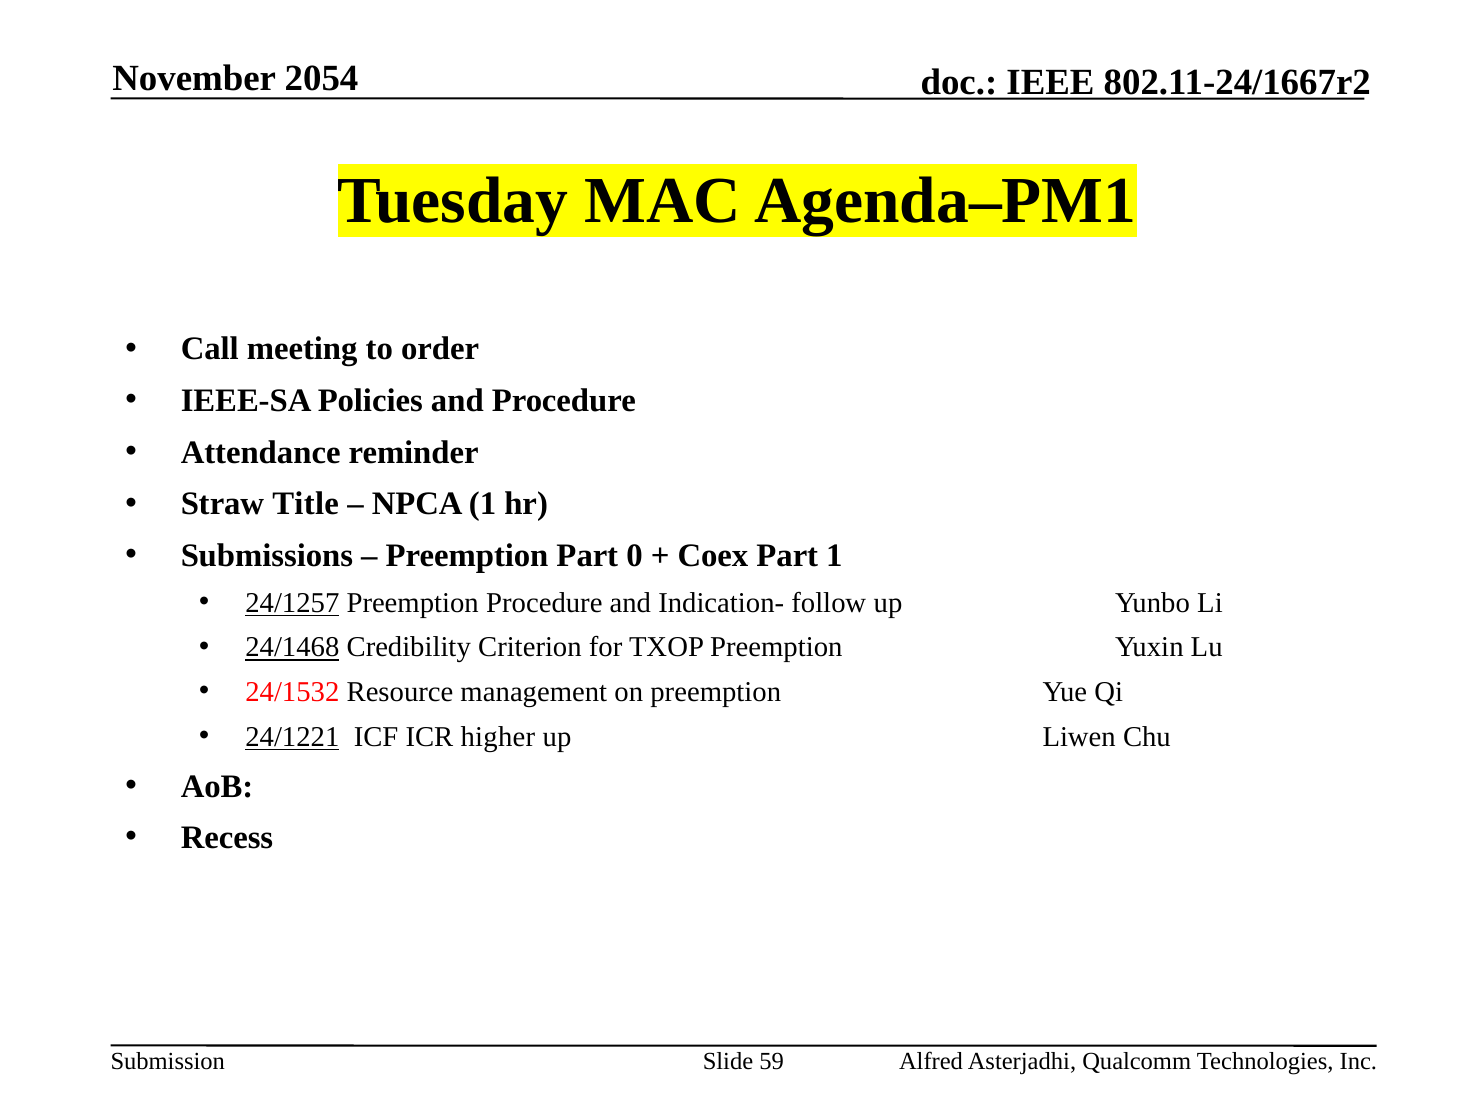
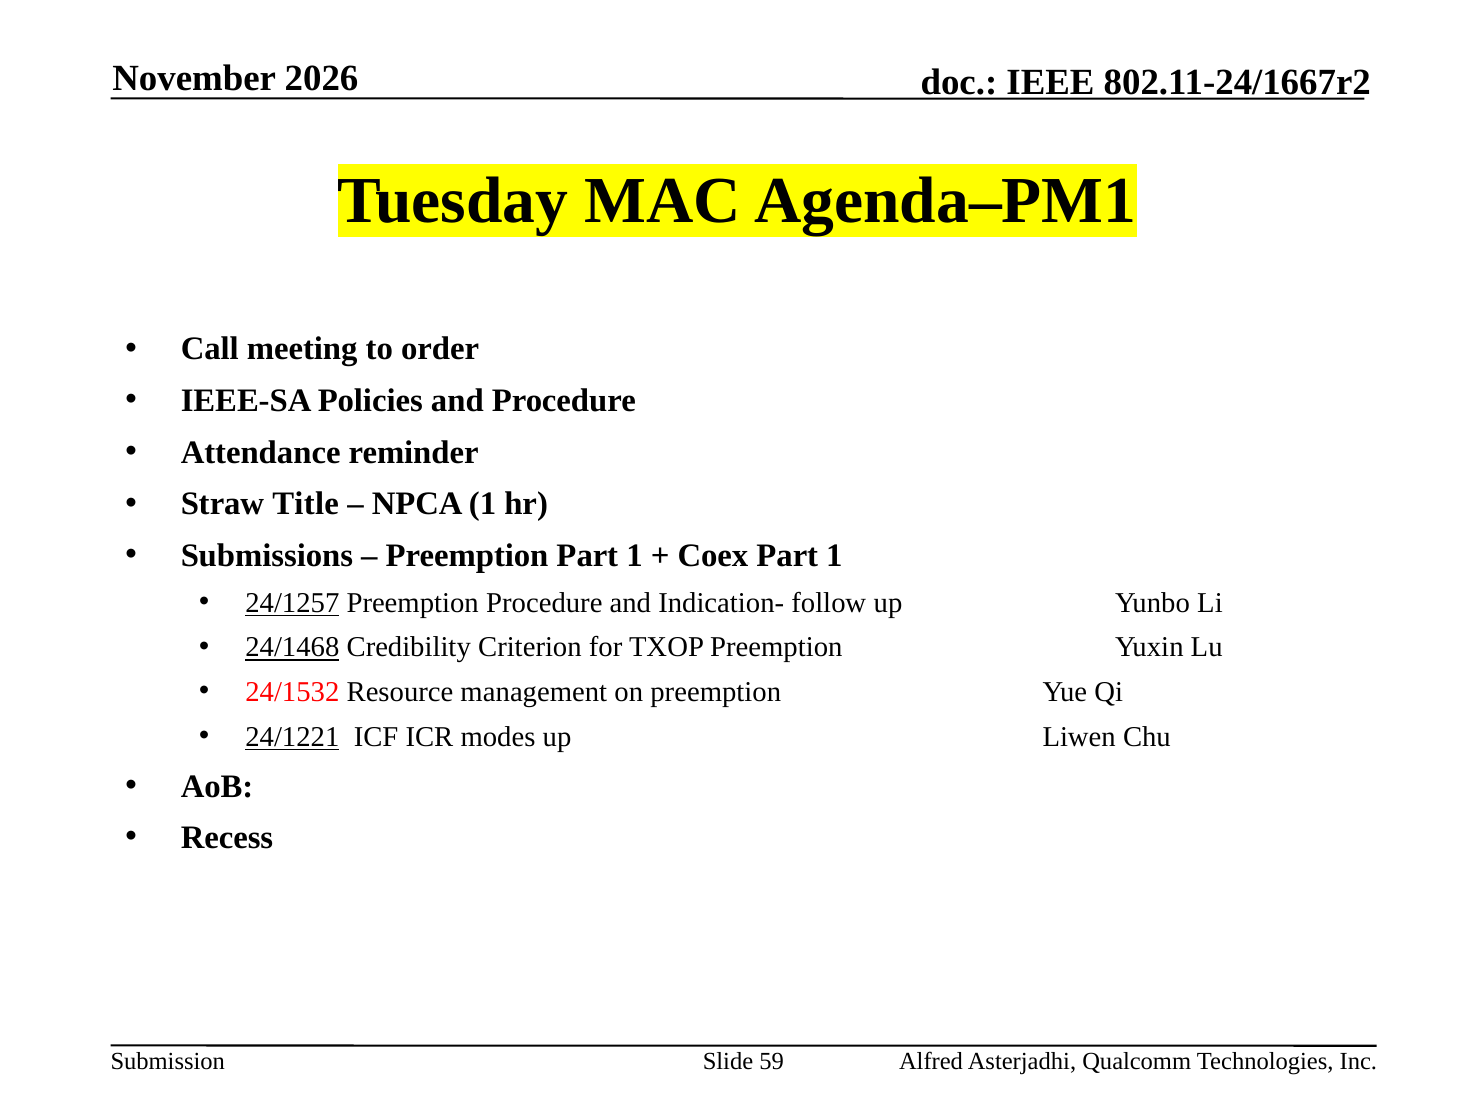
2054: 2054 -> 2026 (322, 78)
Preemption Part 0: 0 -> 1 (635, 555)
higher: higher -> modes (498, 736)
